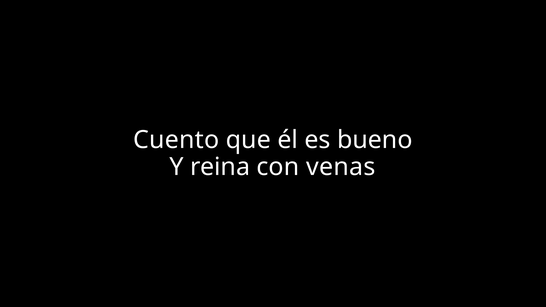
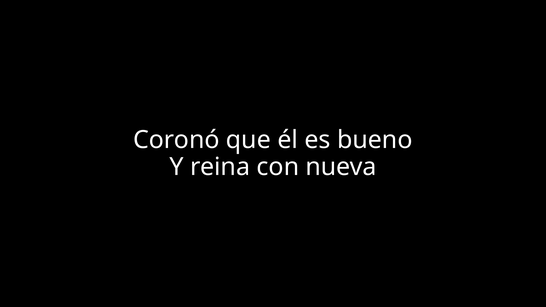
Cuento: Cuento -> Coronó (176, 140)
venas: venas -> nueva (341, 167)
